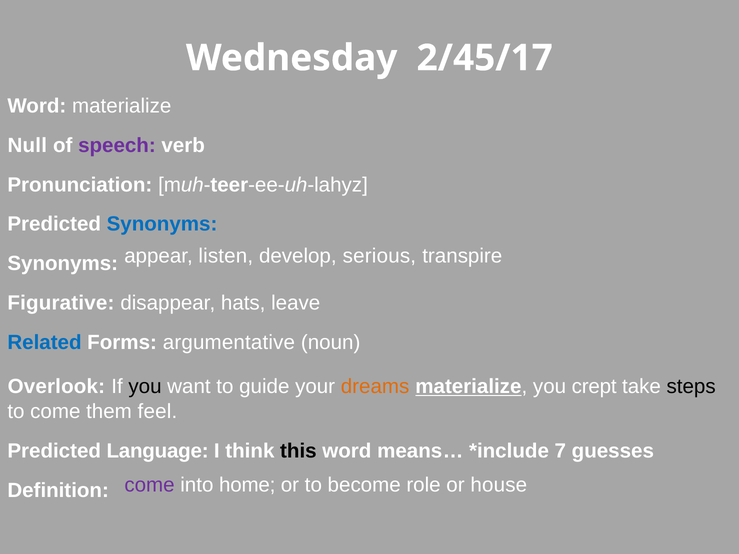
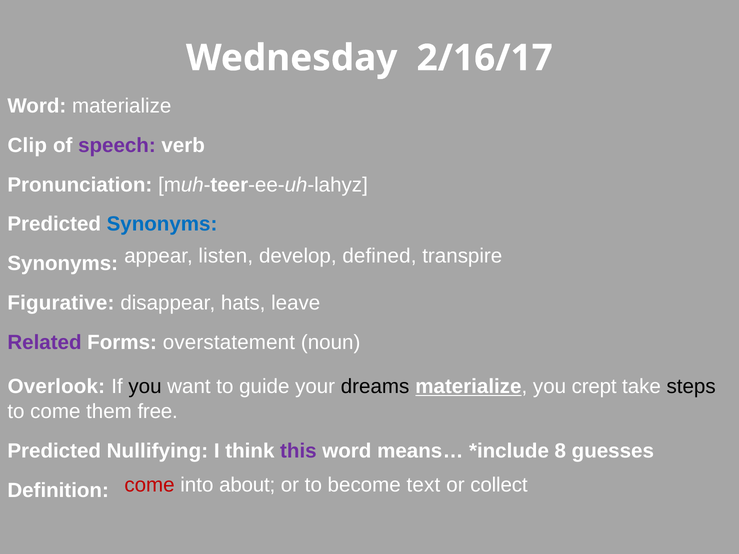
2/45/17: 2/45/17 -> 2/16/17 (485, 58)
Null: Null -> Clip (27, 145)
serious: serious -> defined (379, 256)
Related colour: blue -> purple (44, 343)
argumentative: argumentative -> overstatement (229, 343)
dreams colour: orange -> black (375, 387)
feel: feel -> free (158, 411)
Language: Language -> Nullifying (157, 451)
this colour: black -> purple (298, 451)
7: 7 -> 8 (560, 451)
come colour: purple -> red (150, 485)
home: home -> about (247, 485)
role: role -> text (423, 485)
house: house -> collect (499, 485)
